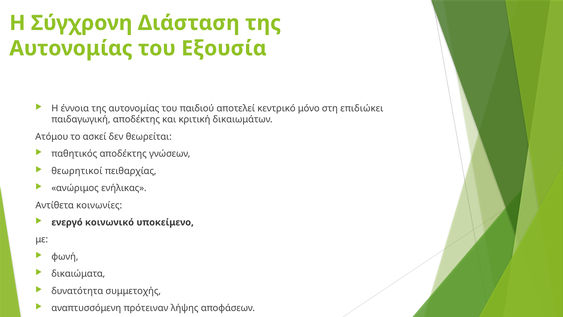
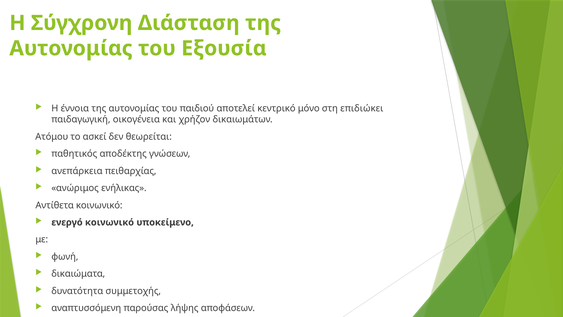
παιδαγωγική αποδέκτης: αποδέκτης -> οικογένεια (136, 119)
κριτική: κριτική -> χρήζον (194, 119)
θεωρητικοί: θεωρητικοί -> ανεπάρκεια (77, 171)
Αντίθετα κοινωνίες: κοινωνίες -> κοινωνικό (99, 205)
πρότειναν: πρότειναν -> παρούσας (146, 308)
